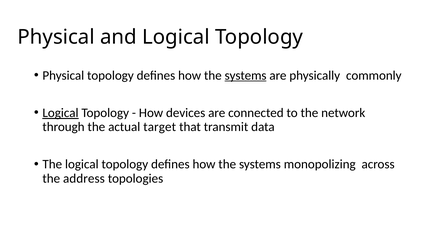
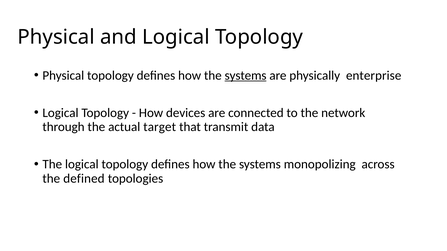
commonly: commonly -> enterprise (374, 76)
Logical underline: present -> none (60, 113)
address: address -> defined (84, 179)
